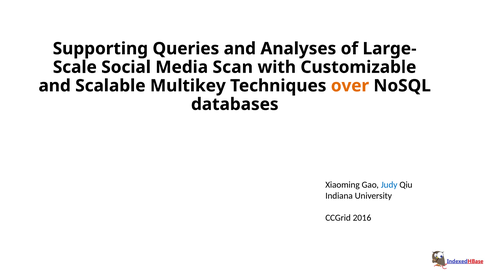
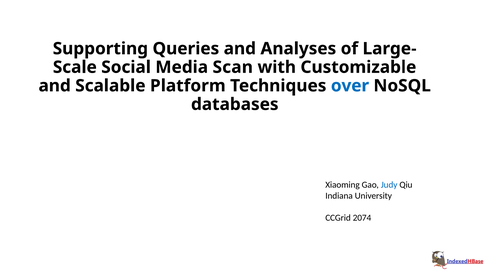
Multikey: Multikey -> Platform (188, 86)
over colour: orange -> blue (350, 86)
2016: 2016 -> 2074 (362, 218)
